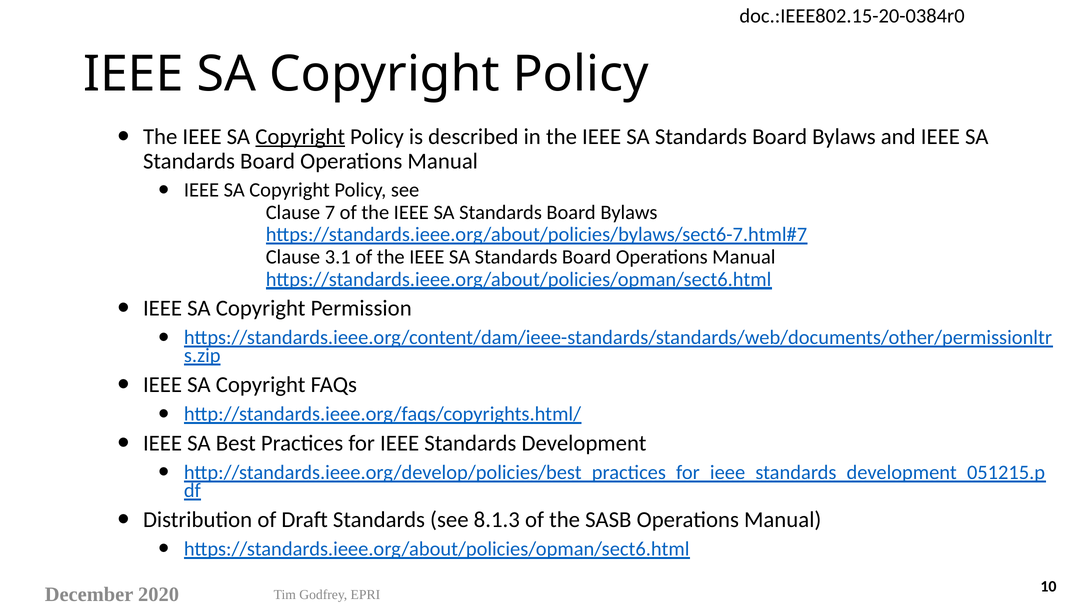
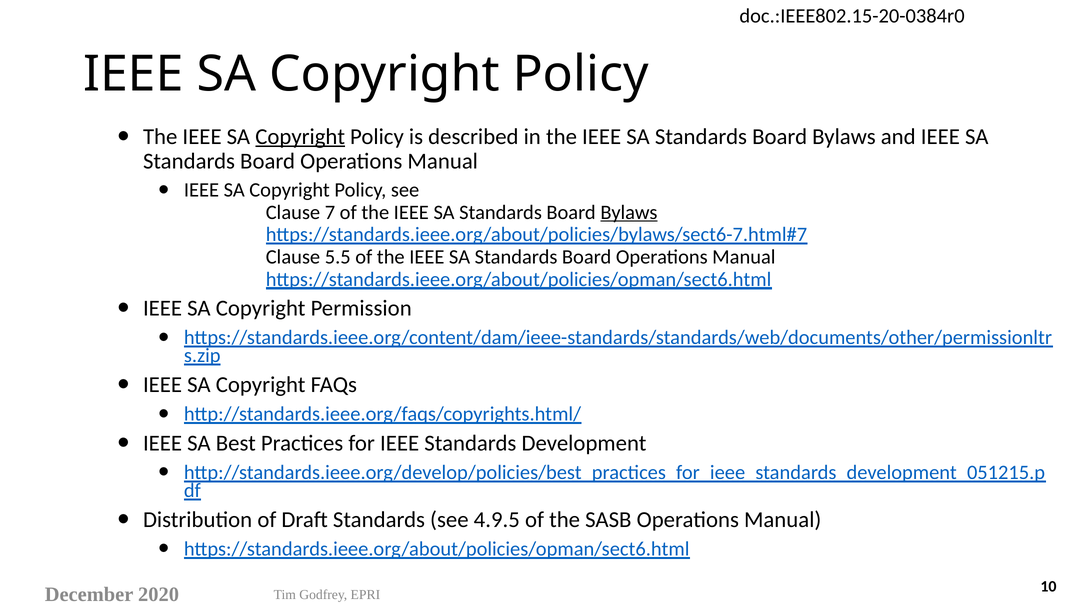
Bylaws underline: none -> present (629, 212)
3.1: 3.1 -> 5.5 (338, 257)
8.1.3: 8.1.3 -> 4.9.5 (497, 520)
